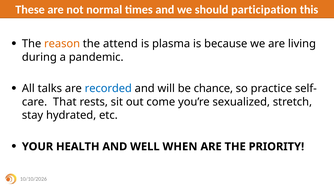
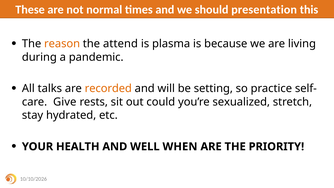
participation: participation -> presentation (264, 10)
recorded colour: blue -> orange (108, 88)
chance: chance -> setting (213, 88)
That: That -> Give (65, 102)
come: come -> could (161, 102)
